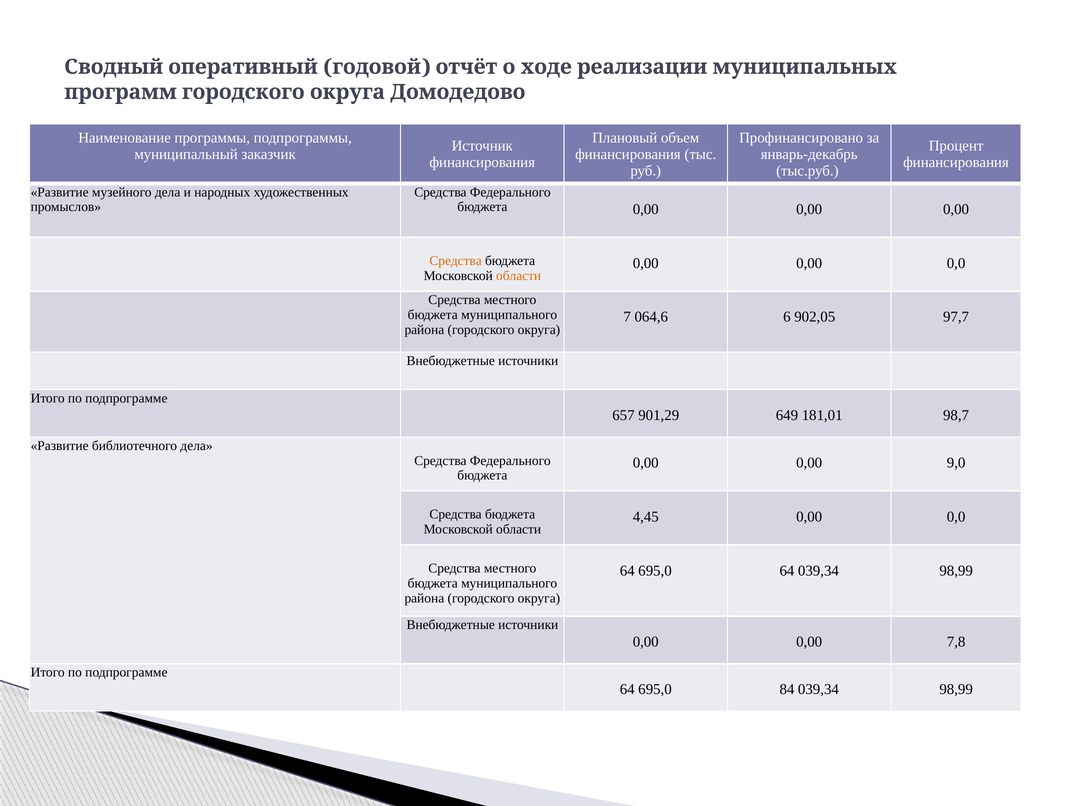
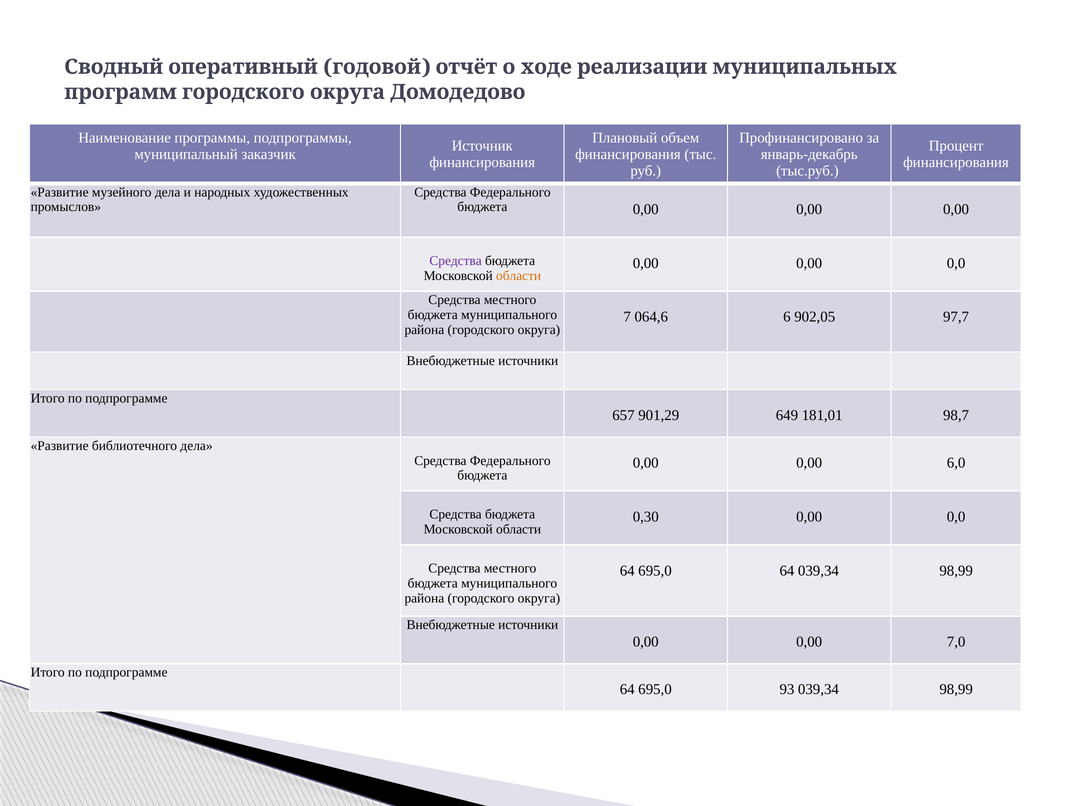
Средства colour: orange -> purple (456, 261)
9,0: 9,0 -> 6,0 (956, 463)
4,45: 4,45 -> 0,30 (646, 517)
7,8: 7,8 -> 7,0 (956, 642)
84: 84 -> 93 (787, 690)
